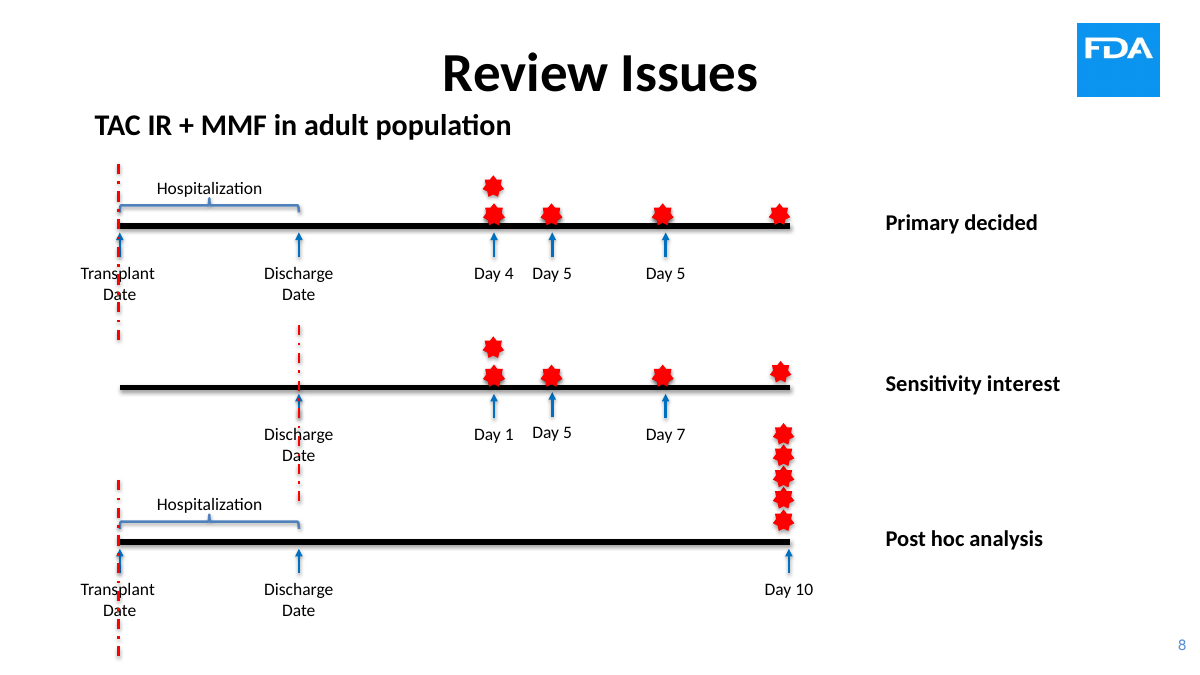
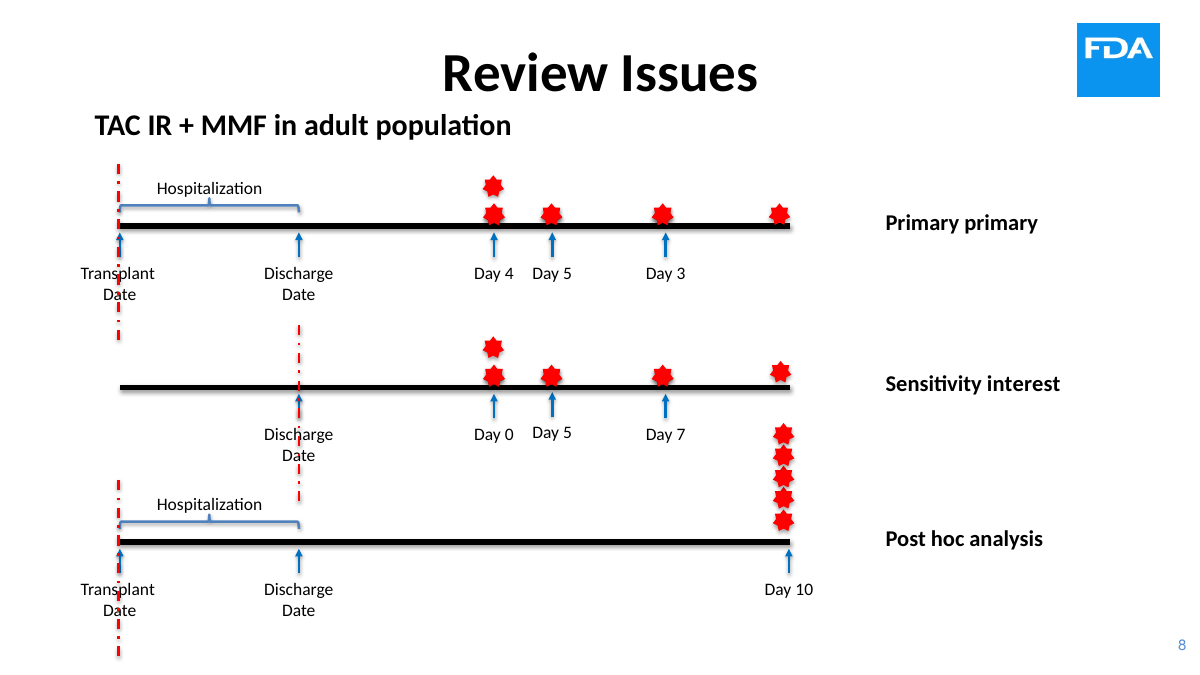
Primary decided: decided -> primary (1001, 223)
4 Day 5: 5 -> 3 (681, 274)
1: 1 -> 0 (509, 435)
